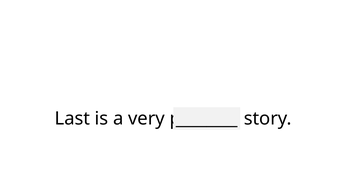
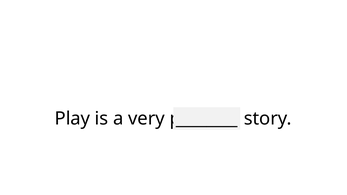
Last: Last -> Play (72, 119)
